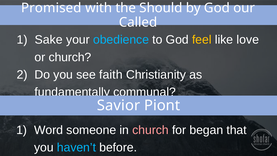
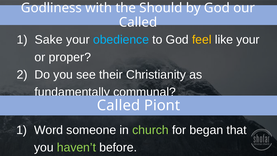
Promised: Promised -> Godliness (51, 8)
like love: love -> your (248, 40)
or church: church -> proper (70, 57)
faith: faith -> their (111, 75)
Savior: Savior -> Called (118, 105)
church colour: pink -> light green (150, 130)
haven’t colour: light blue -> light green (76, 147)
